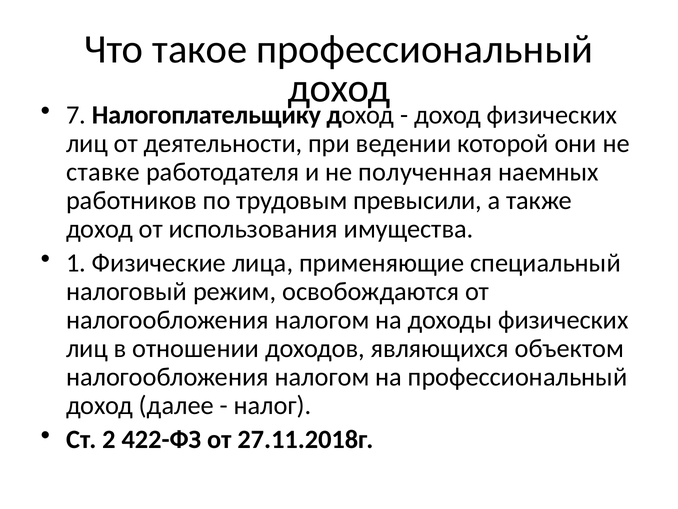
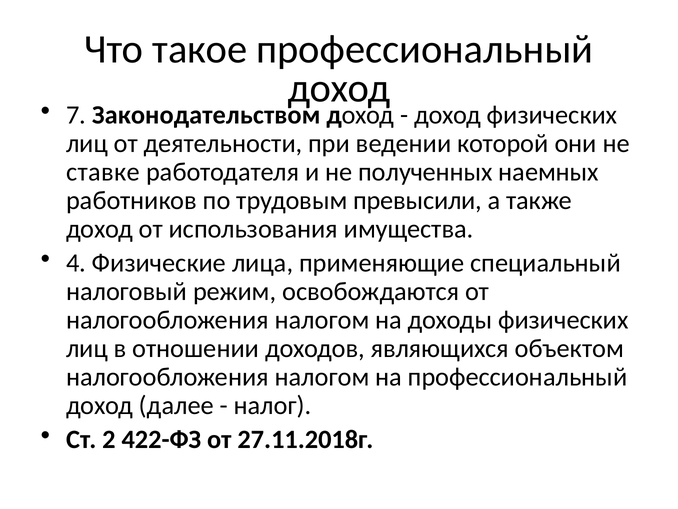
Налогоплательщику: Налогоплательщику -> Законодательством (206, 115)
полученная: полученная -> полученных (426, 172)
1: 1 -> 4 (76, 263)
